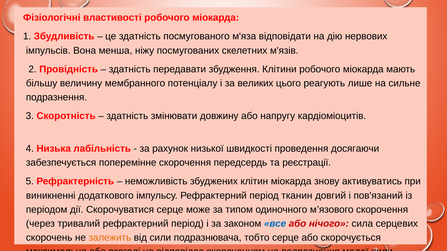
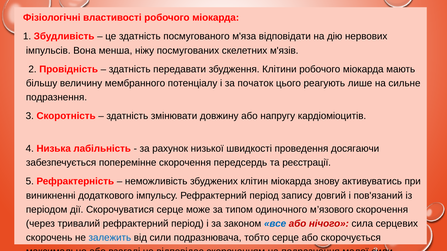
великих: великих -> початок (255, 83)
тканин: тканин -> запису (297, 196)
залежить colour: orange -> blue (110, 238)
